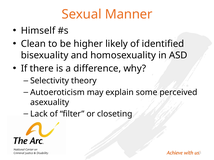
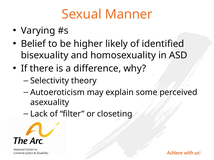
Himself: Himself -> Varying (38, 31)
Clean: Clean -> Belief (33, 44)
